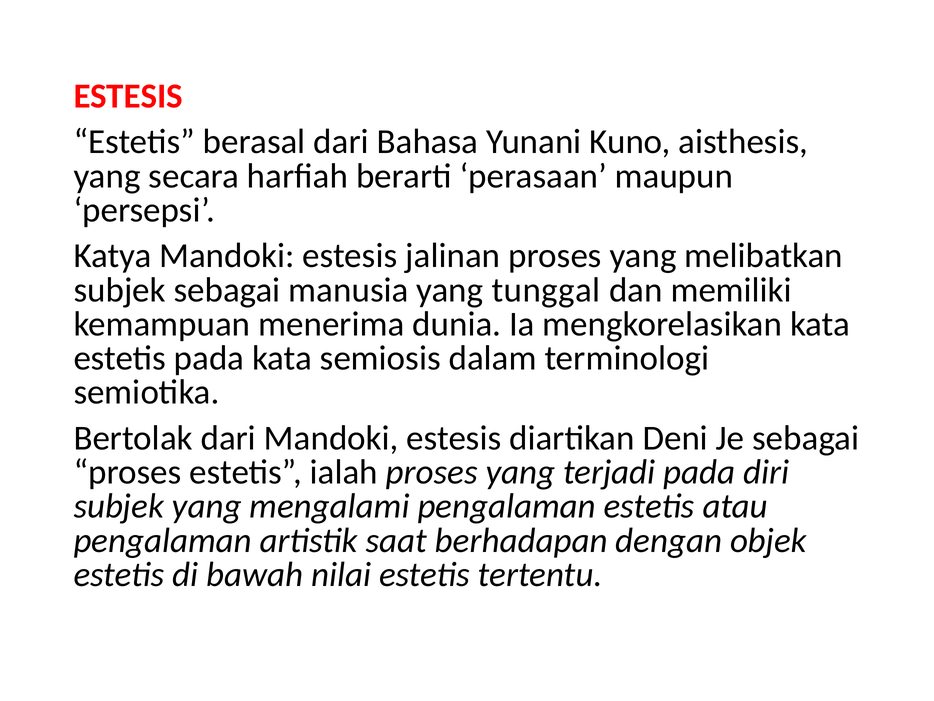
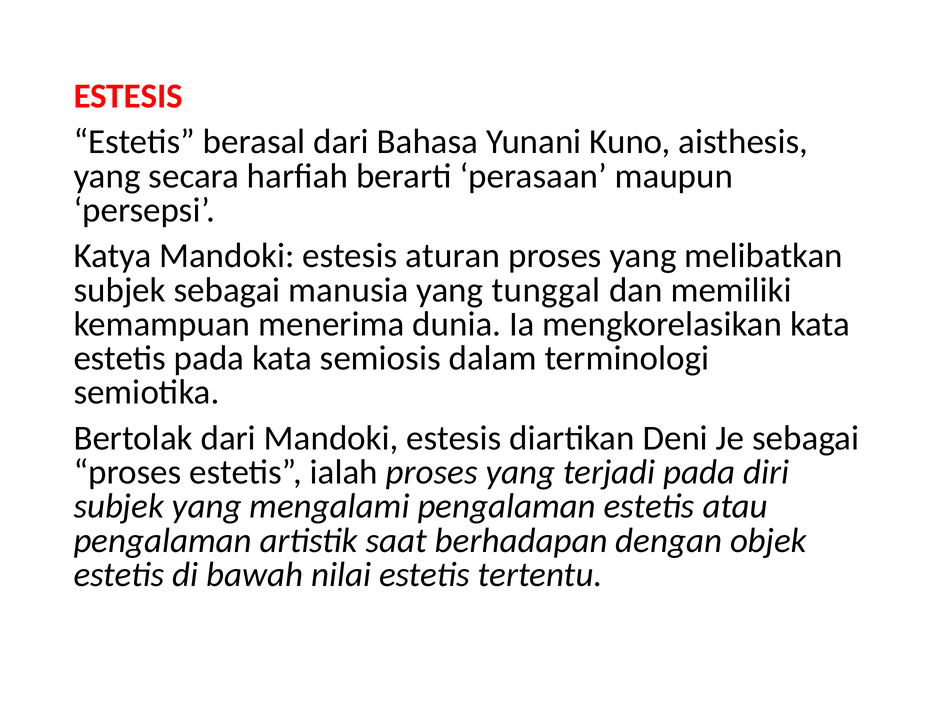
jalinan: jalinan -> aturan (453, 256)
